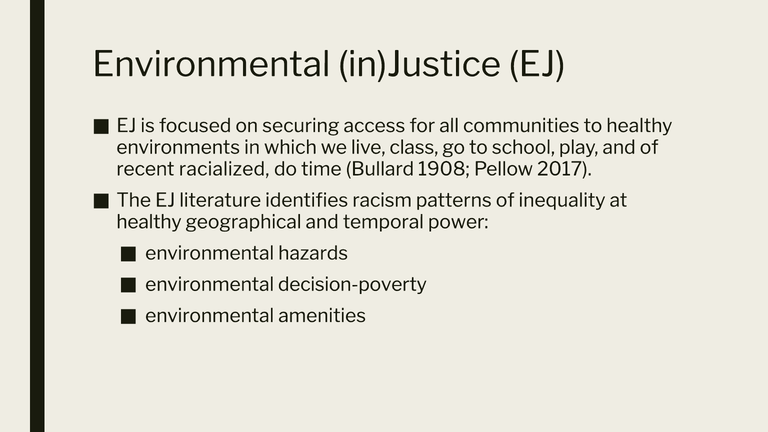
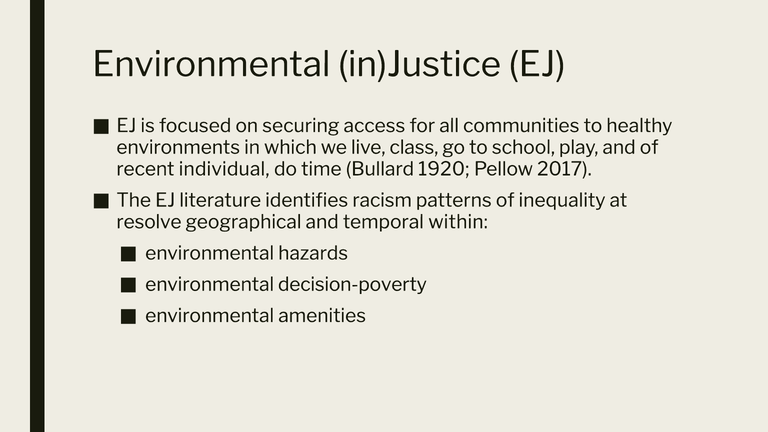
racialized: racialized -> individual (224, 169)
1908: 1908 -> 1920 (444, 169)
healthy: healthy -> resolve (149, 222)
power: power -> within (458, 222)
